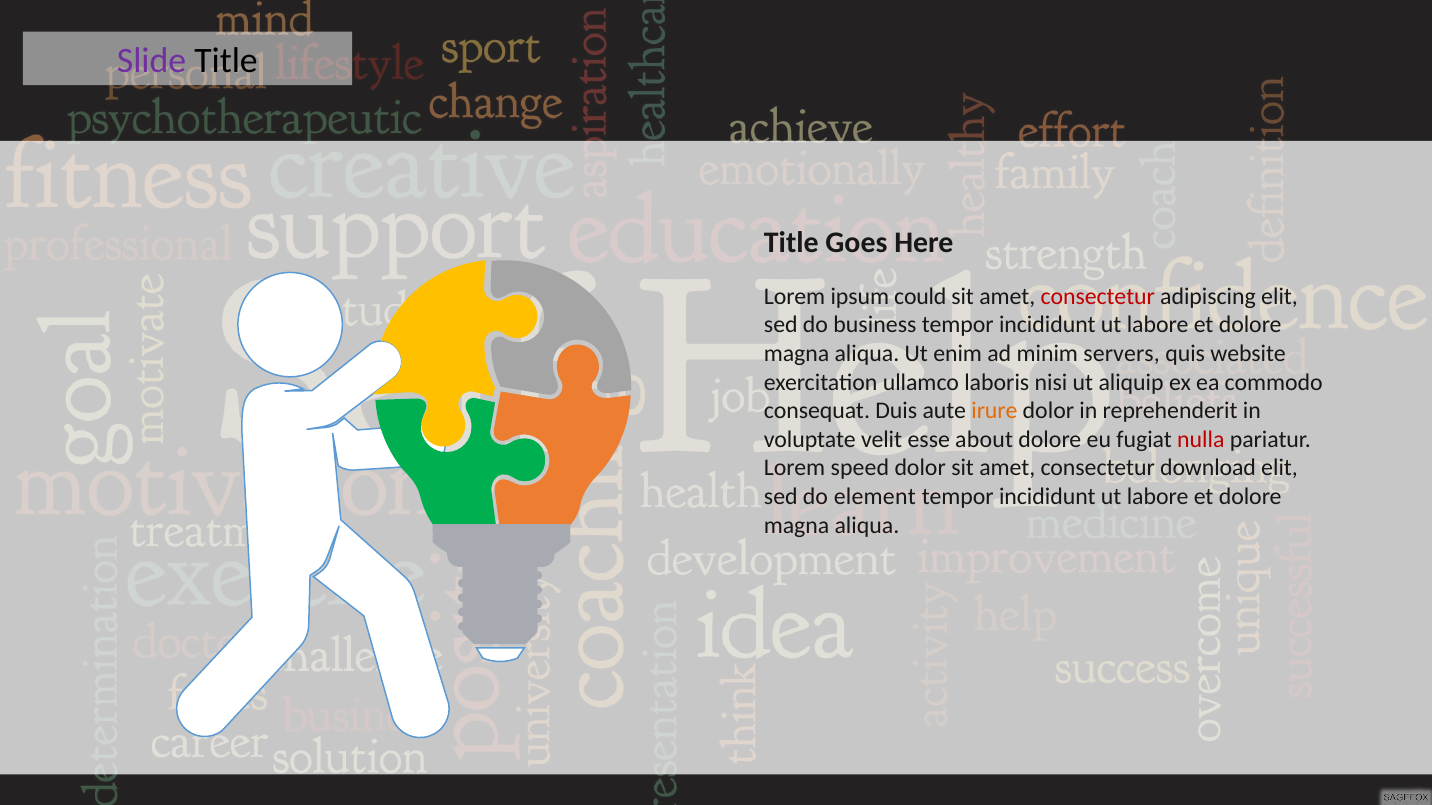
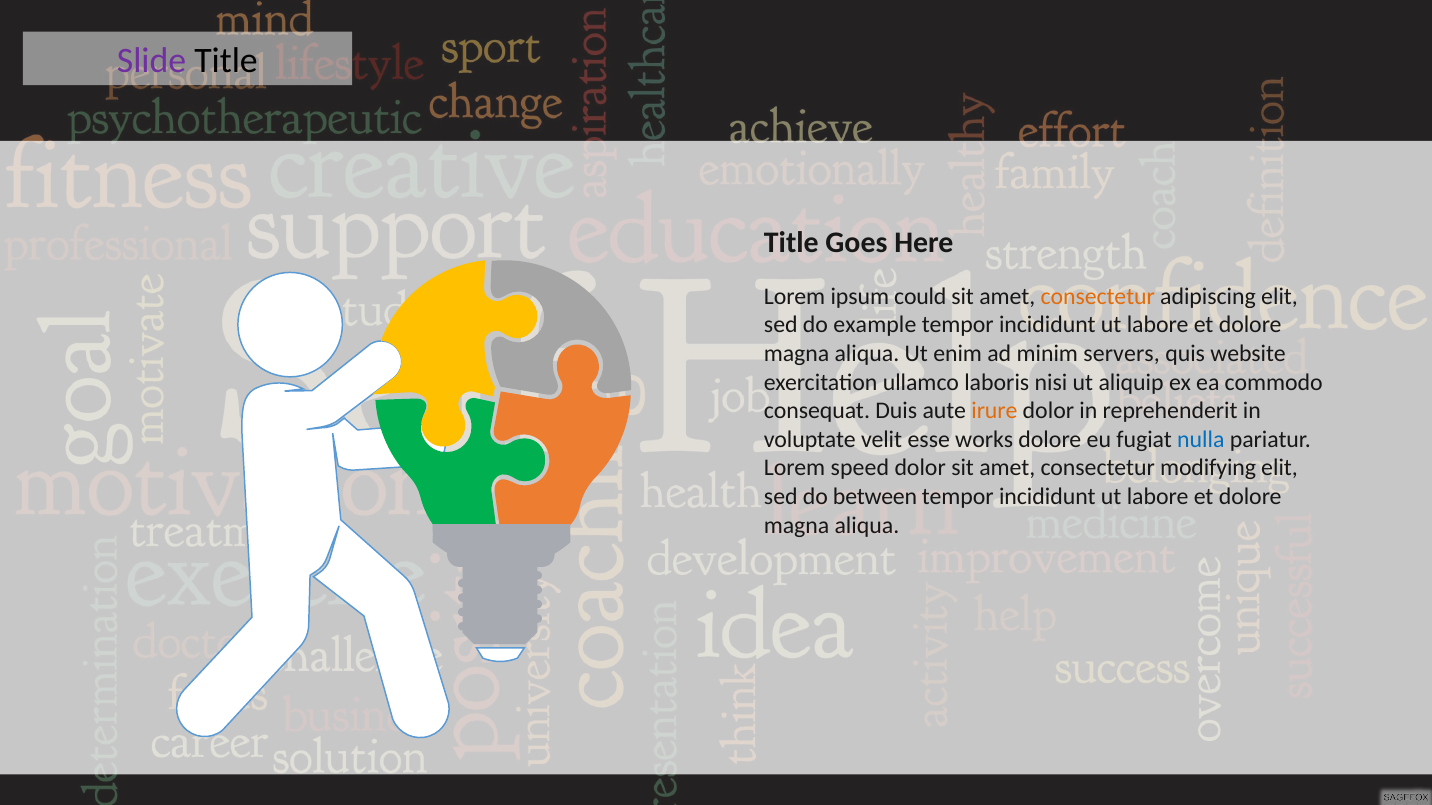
consectetur colour: red -> orange (1098, 297)
business: business -> example (875, 325)
about: about -> works (984, 440)
nulla colour: red -> blue (1201, 440)
download: download -> modifying (1208, 468)
element: element -> between (875, 497)
